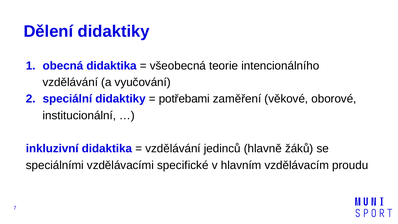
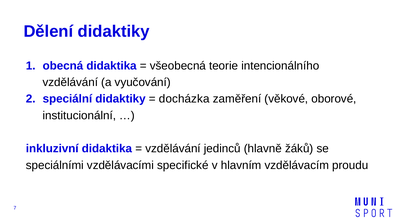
potřebami: potřebami -> docházka (184, 99)
